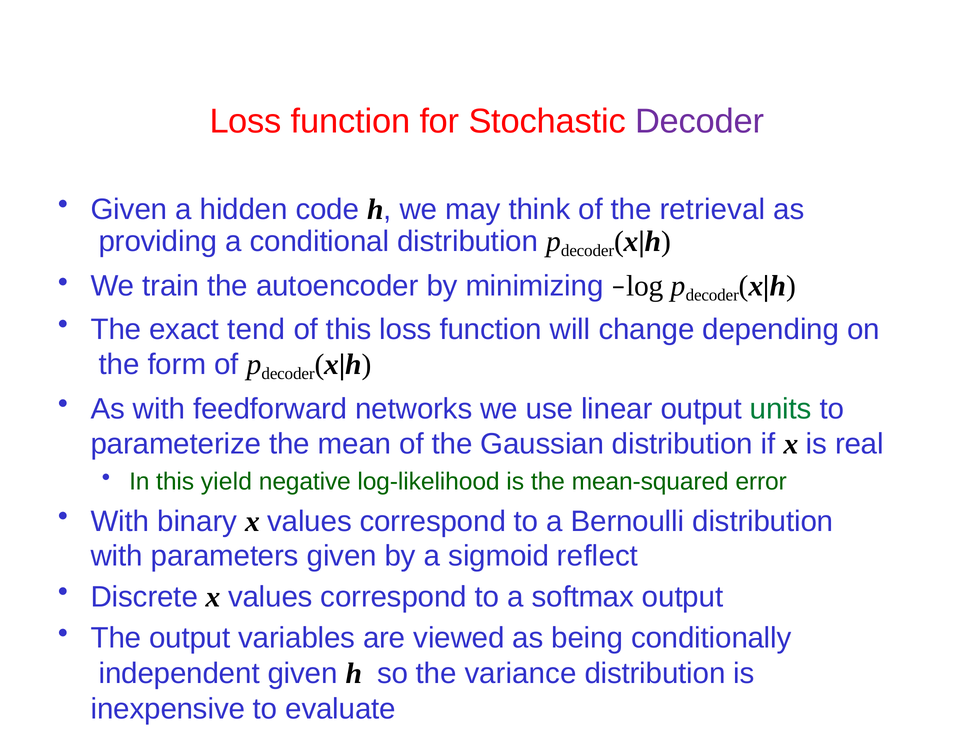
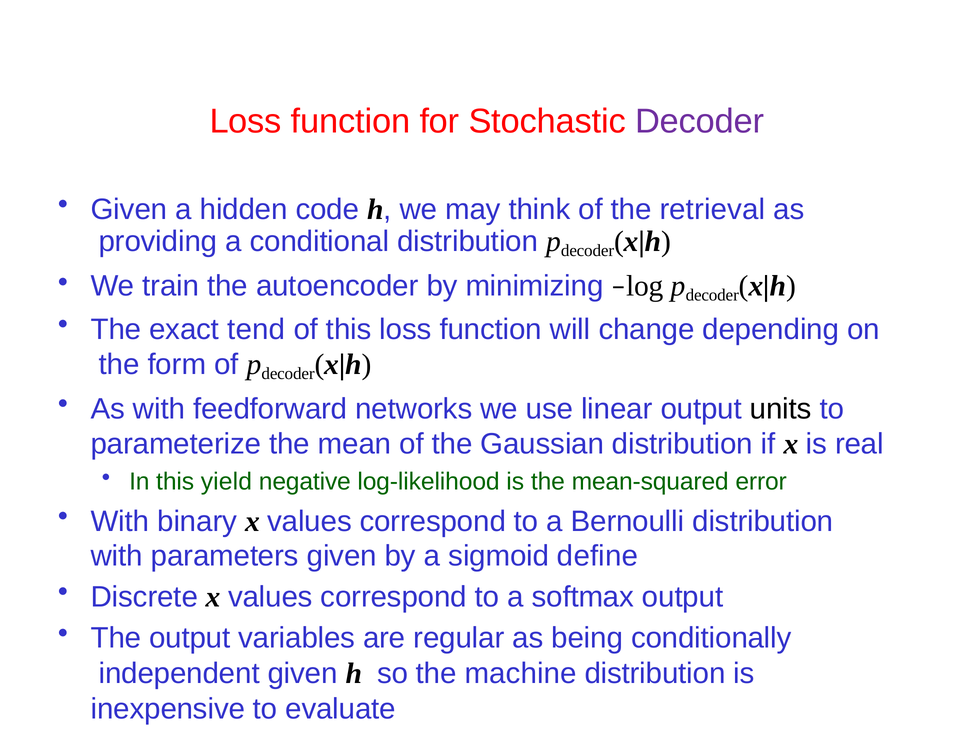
units colour: green -> black (781, 409)
reflect: reflect -> define (598, 556)
viewed: viewed -> regular (459, 639)
variance: variance -> machine (521, 674)
